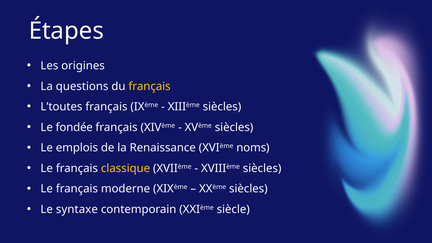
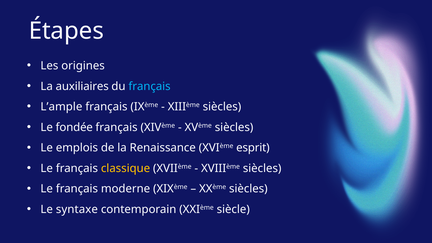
questions: questions -> auxiliaires (82, 86)
français colour: yellow -> light blue (150, 86)
L’toutes: L’toutes -> L’ample (61, 107)
noms: noms -> esprit (253, 148)
